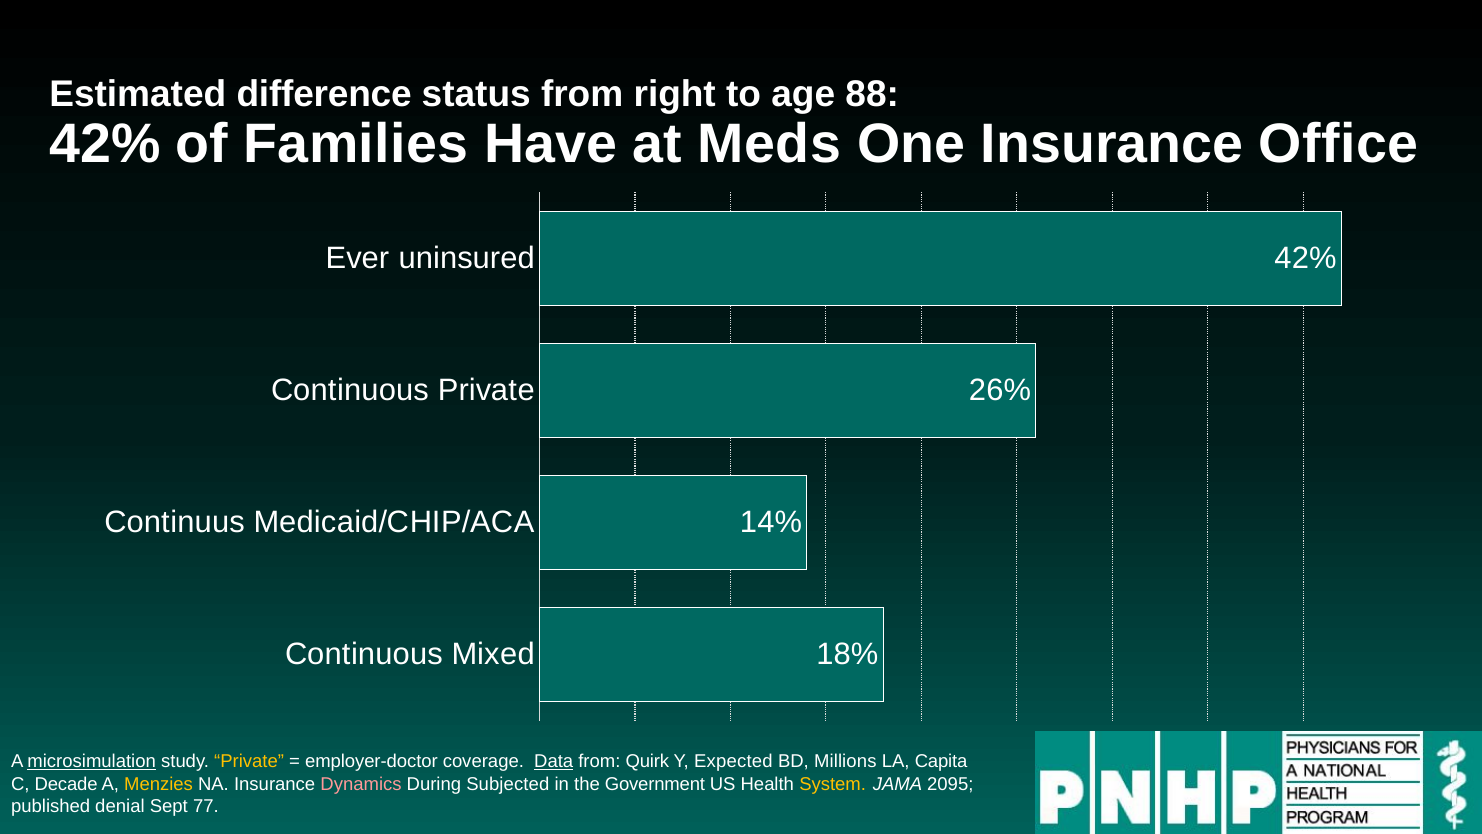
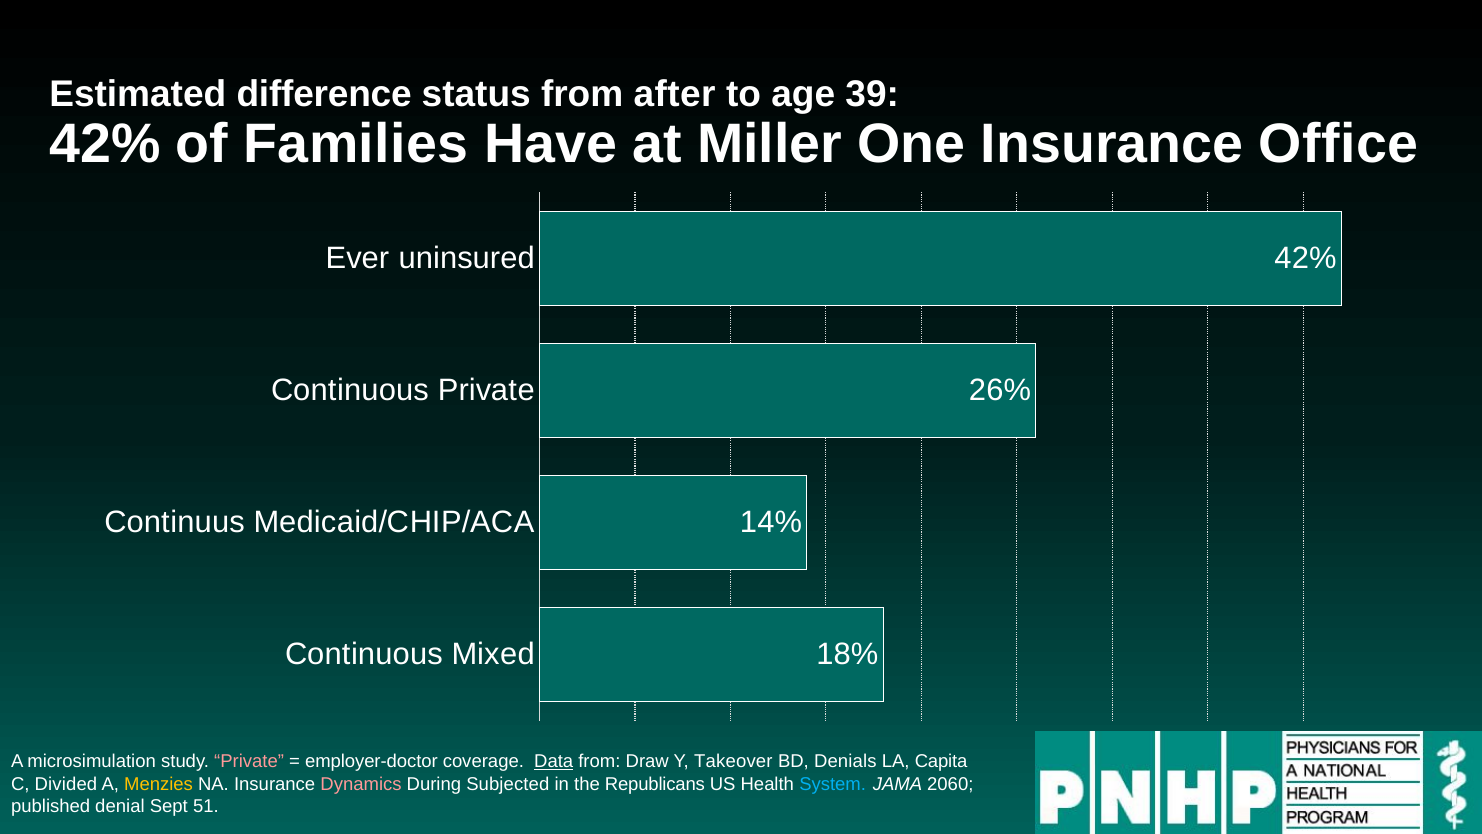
right: right -> after (675, 95)
88: 88 -> 39 (872, 95)
Meds: Meds -> Miller (770, 145)
microsimulation underline: present -> none (92, 762)
Private colour: yellow -> pink (249, 762)
Quirk: Quirk -> Draw (647, 762)
Expected: Expected -> Takeover (733, 762)
Millions: Millions -> Denials (845, 762)
Decade: Decade -> Divided (66, 784)
Government: Government -> Republicans (655, 784)
System colour: yellow -> light blue (833, 784)
2095: 2095 -> 2060 (950, 784)
77: 77 -> 51 (206, 806)
